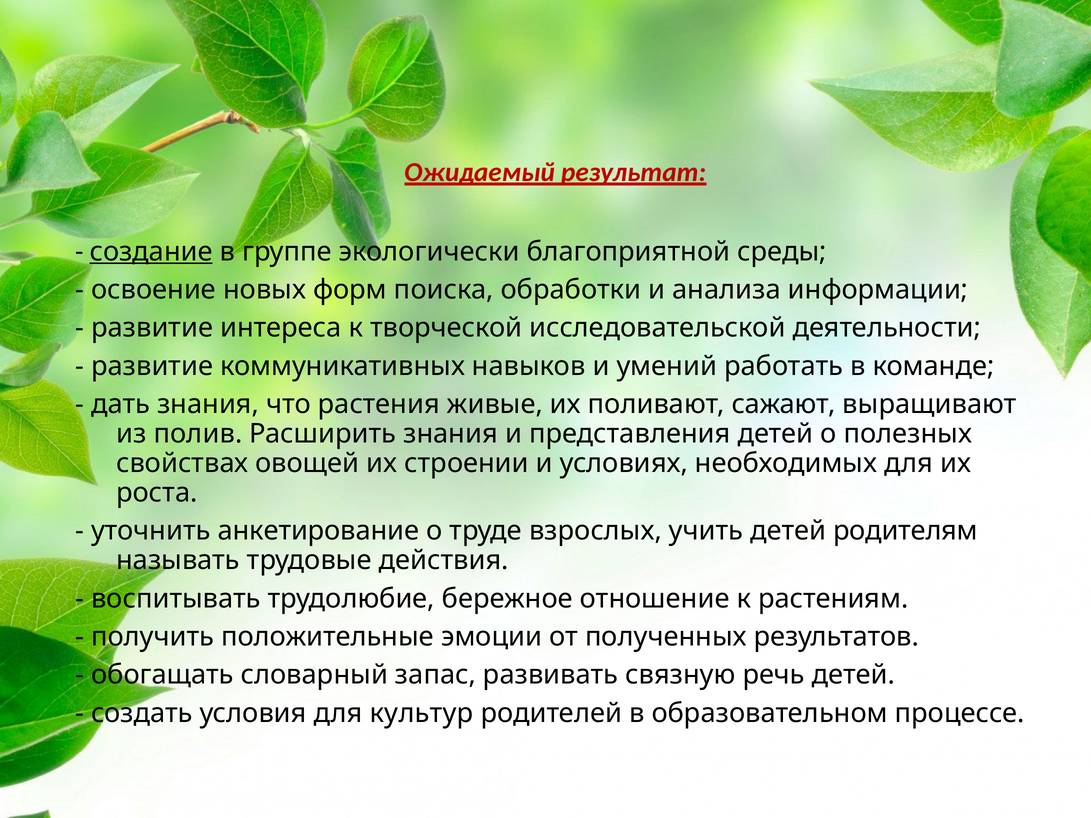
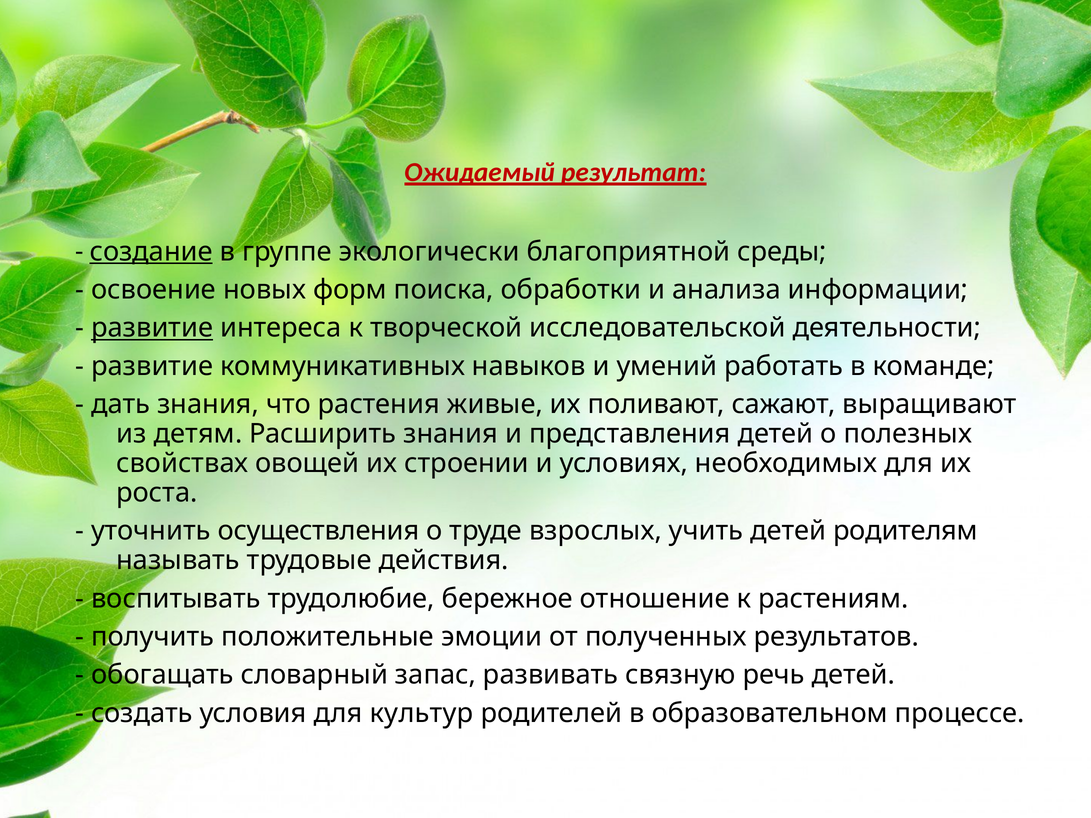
развитие underline: none -> present (152, 328)
полив: полив -> детям (198, 434)
анкетирование: анкетирование -> осуществления (319, 531)
